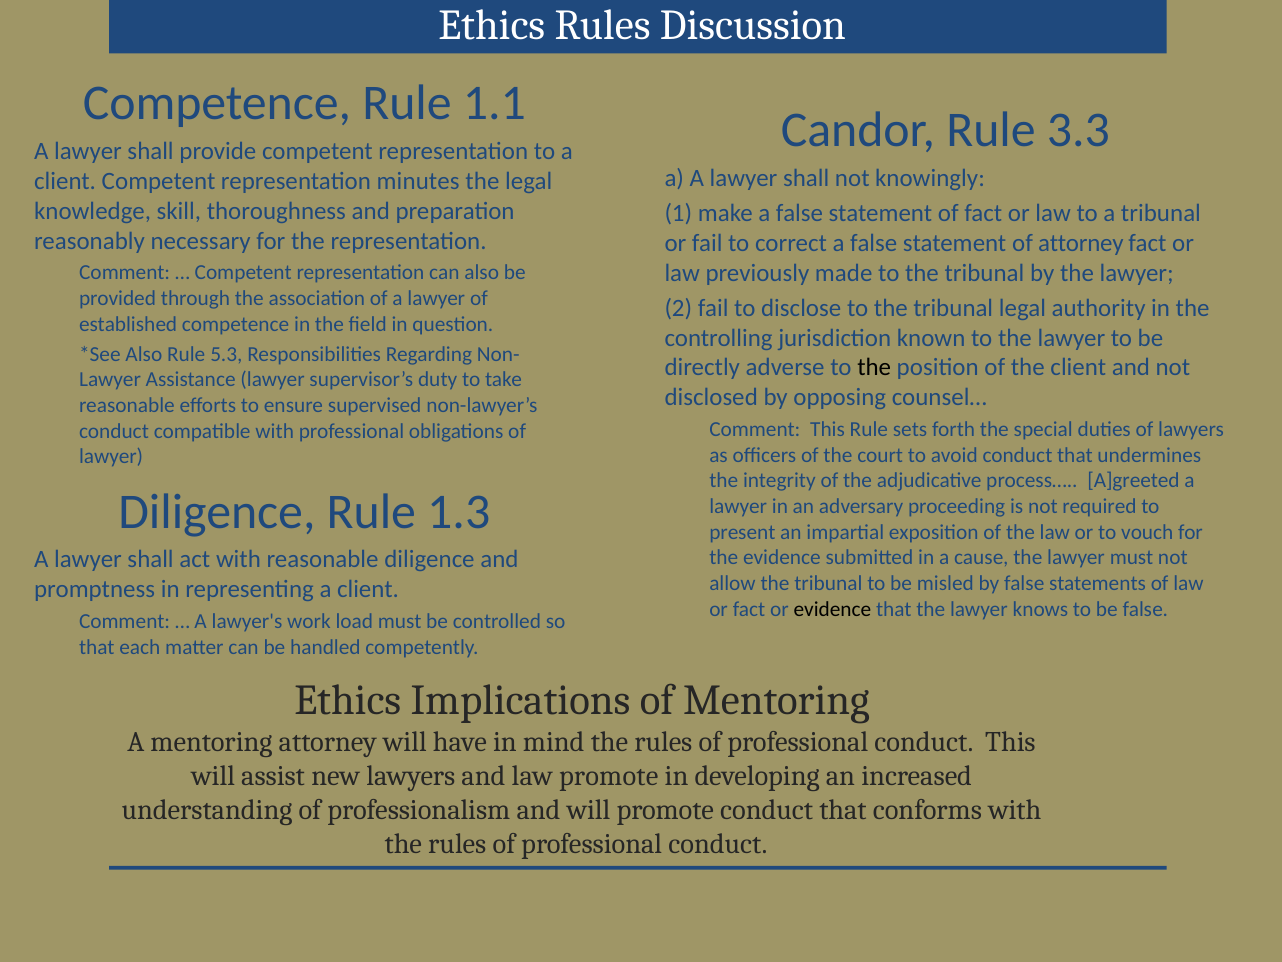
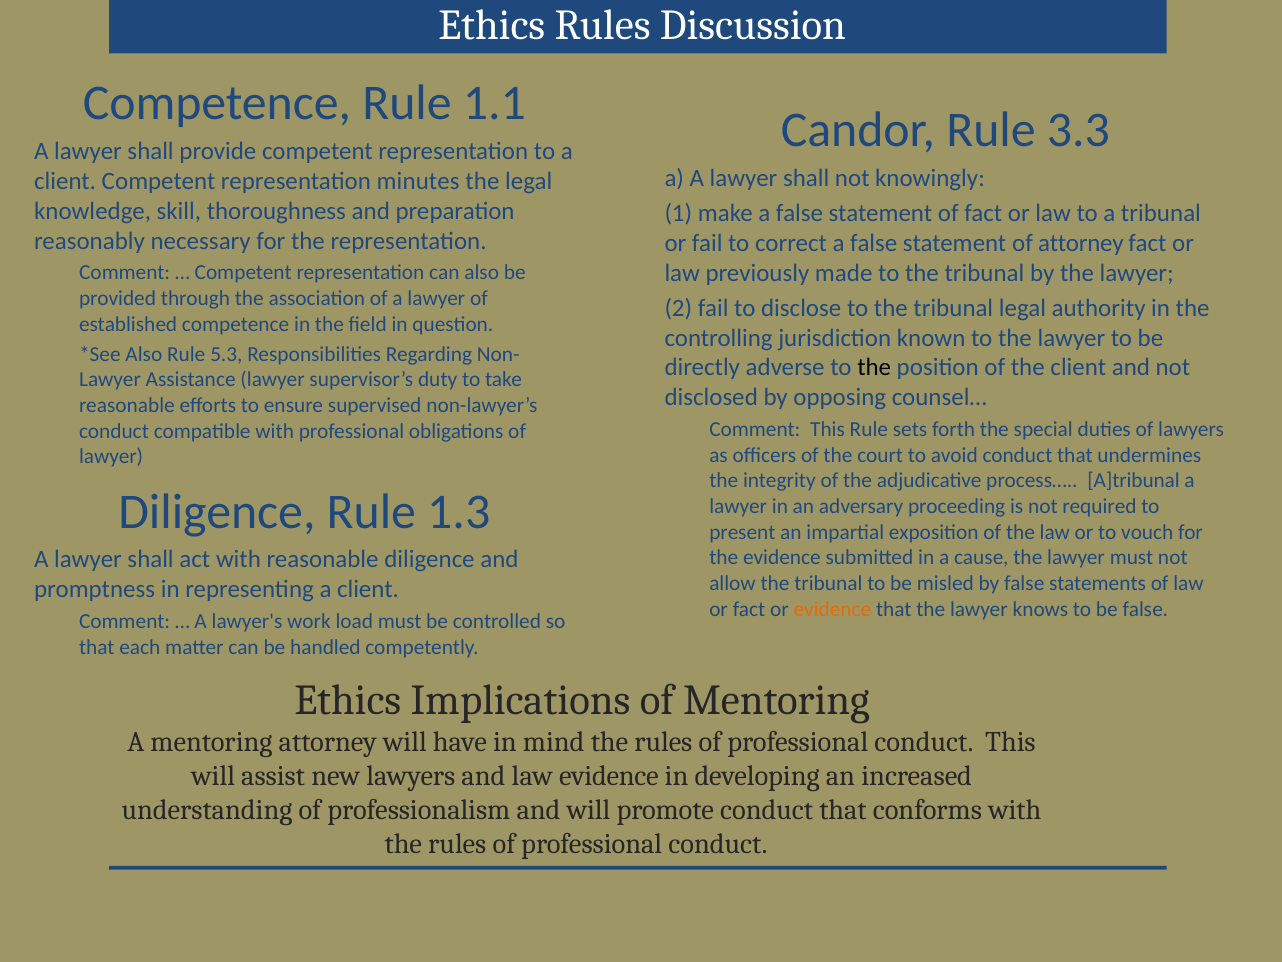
A]greeted: A]greeted -> A]tribunal (1133, 481)
evidence colour: black -> orange (832, 609)
law promote: promote -> evidence (609, 775)
